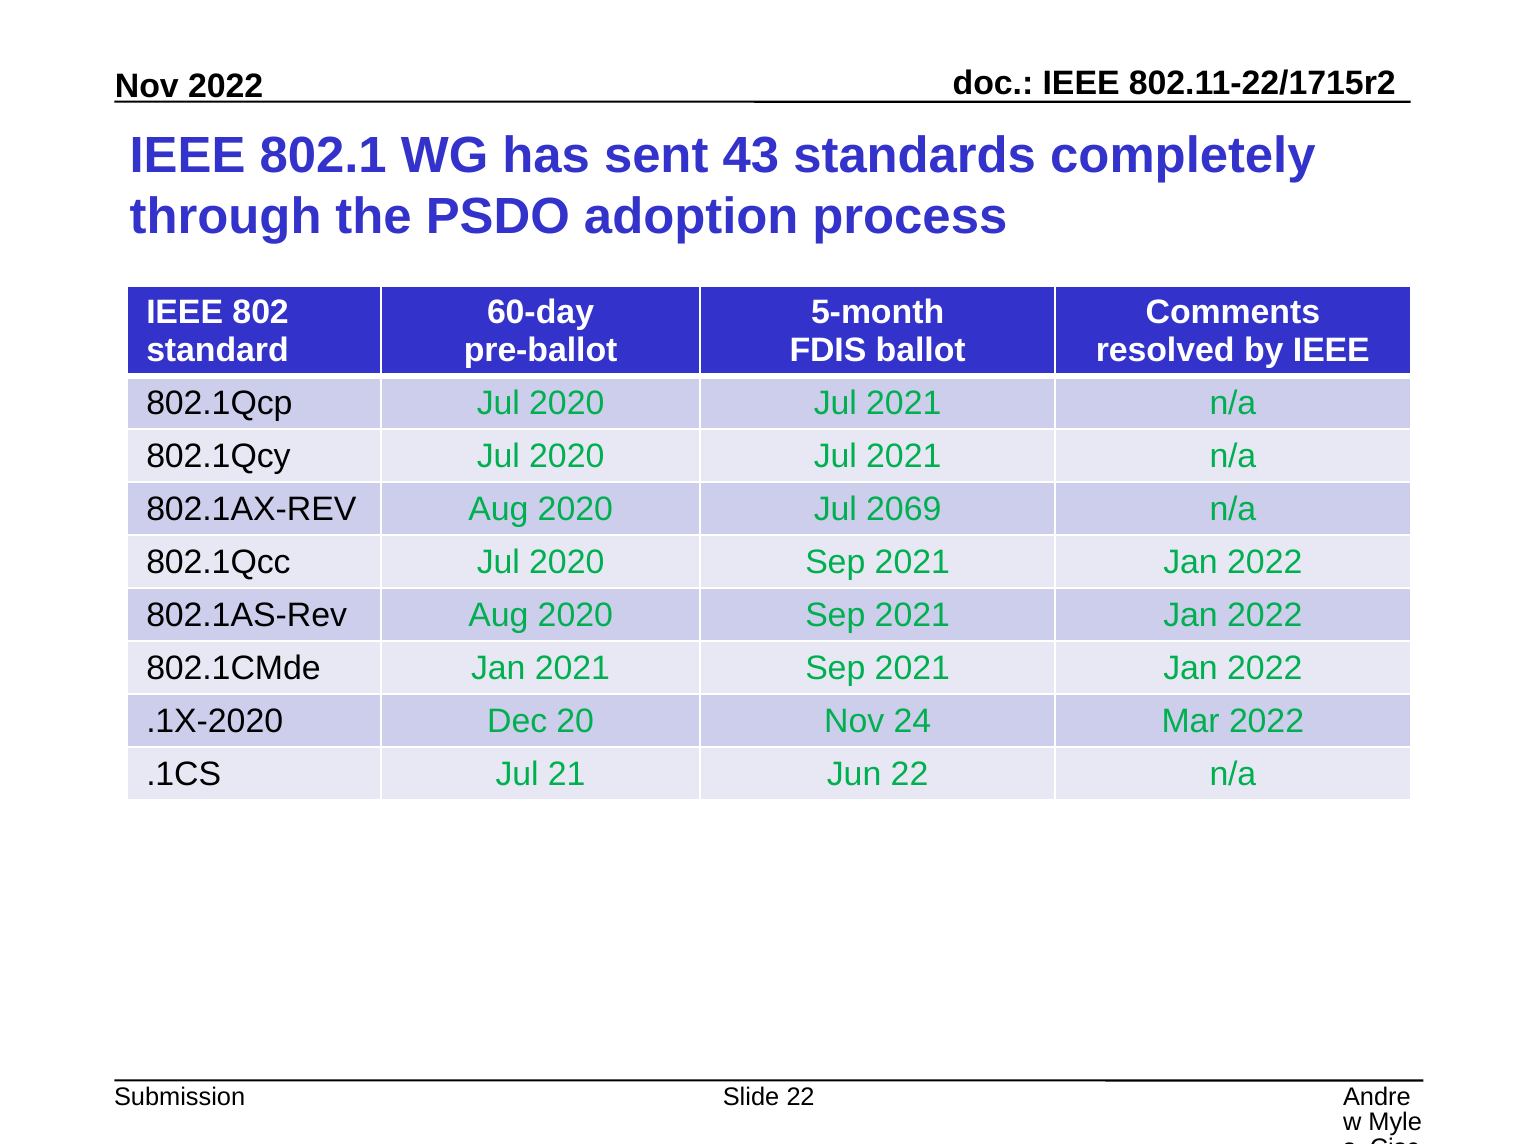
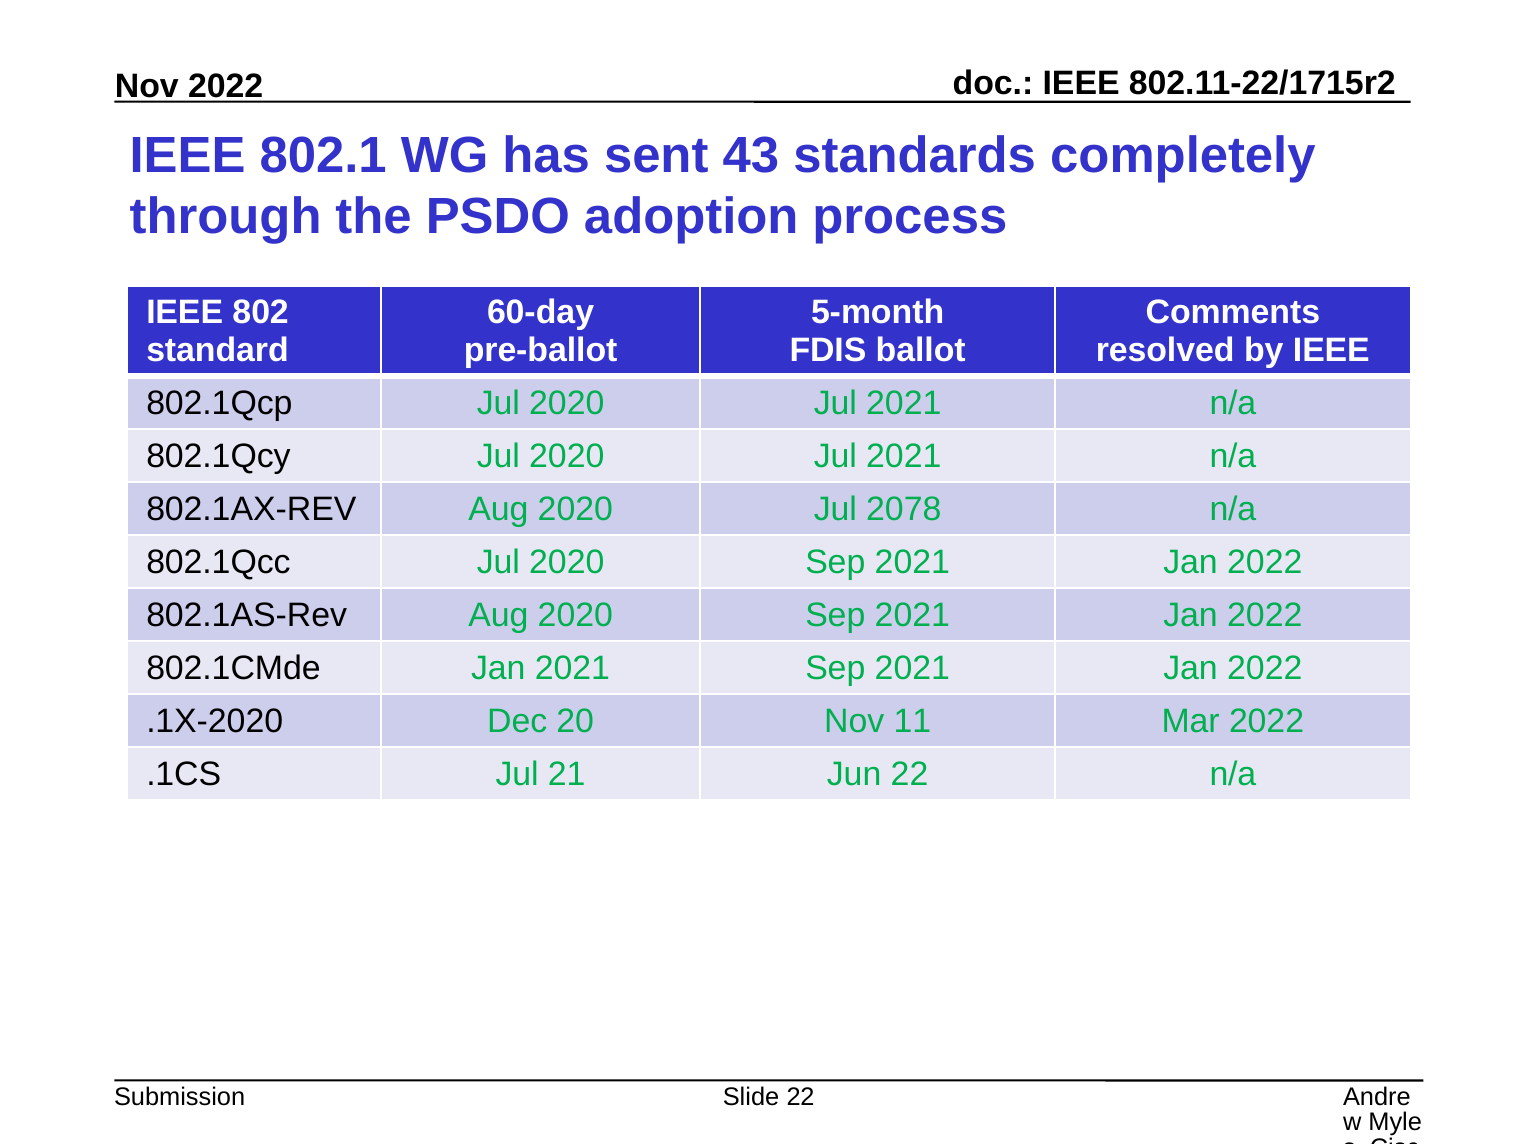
2069: 2069 -> 2078 (904, 509)
24: 24 -> 11 (912, 721)
